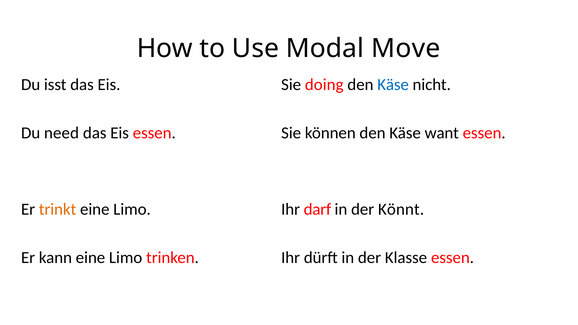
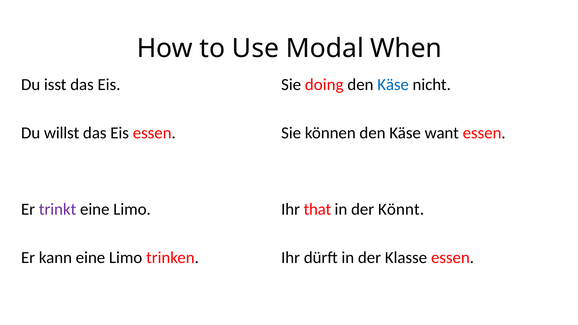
Move: Move -> When (406, 49)
need: need -> willst (62, 133)
trinkt colour: orange -> purple (58, 209)
darf: darf -> that (317, 209)
